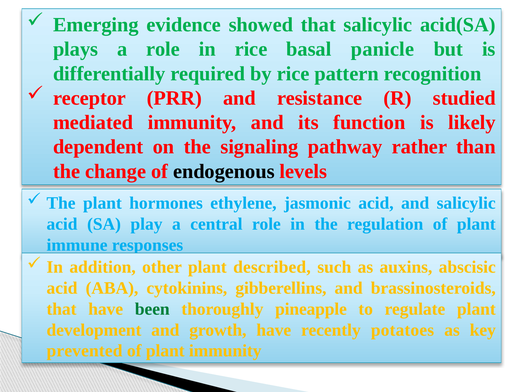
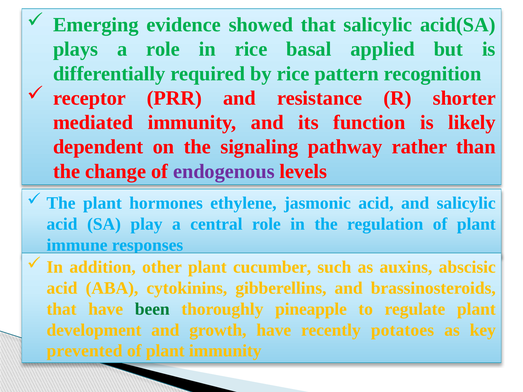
panicle: panicle -> applied (383, 49)
studied: studied -> shorter (464, 98)
endogenous colour: black -> purple (224, 171)
described: described -> cucumber (272, 267)
